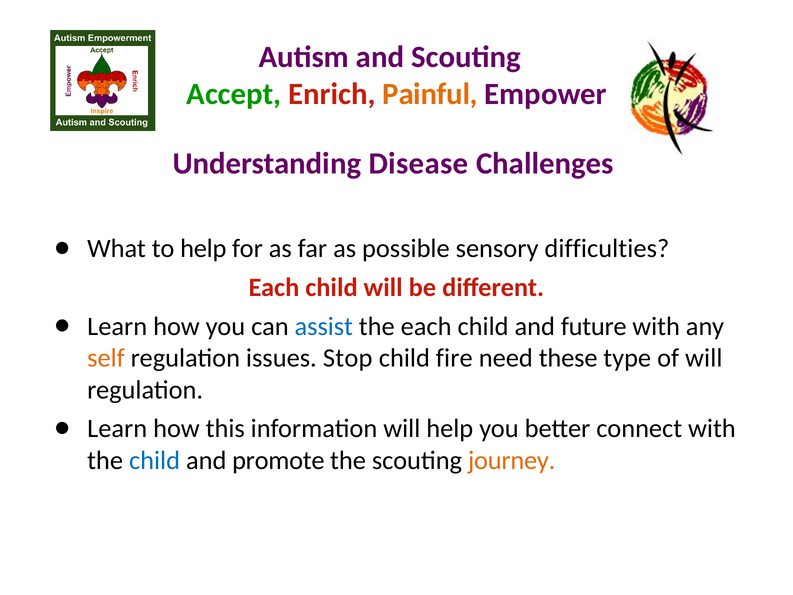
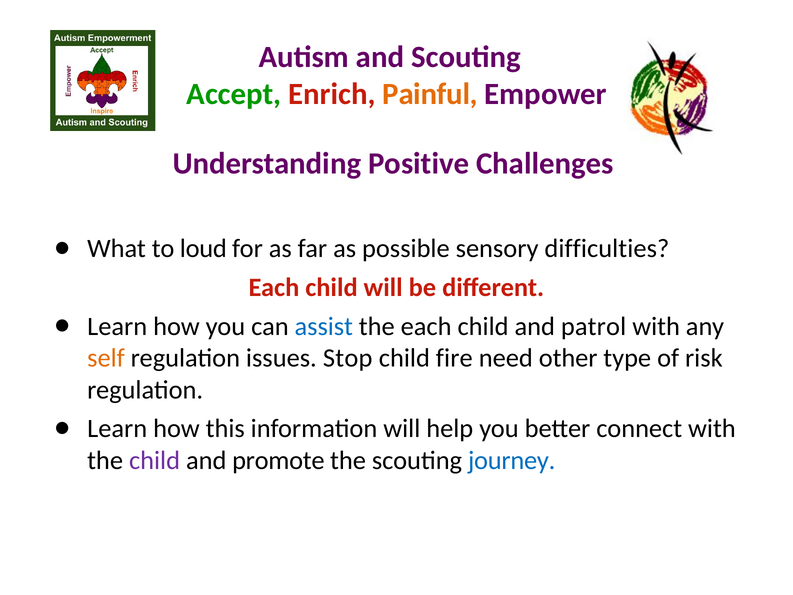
Disease: Disease -> Positive (419, 163)
to help: help -> loud (203, 249)
future: future -> patrol (594, 326)
these: these -> other (568, 358)
of will: will -> risk (704, 358)
child colour: blue -> purple (155, 460)
journey colour: orange -> blue (512, 460)
